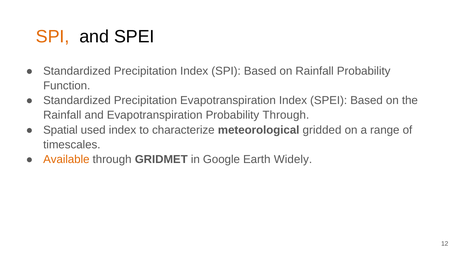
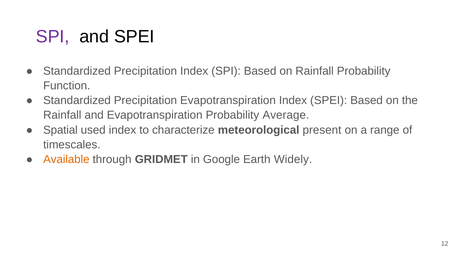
SPI colour: orange -> purple (53, 37)
Probability Through: Through -> Average (286, 115)
gridded: gridded -> present (322, 130)
